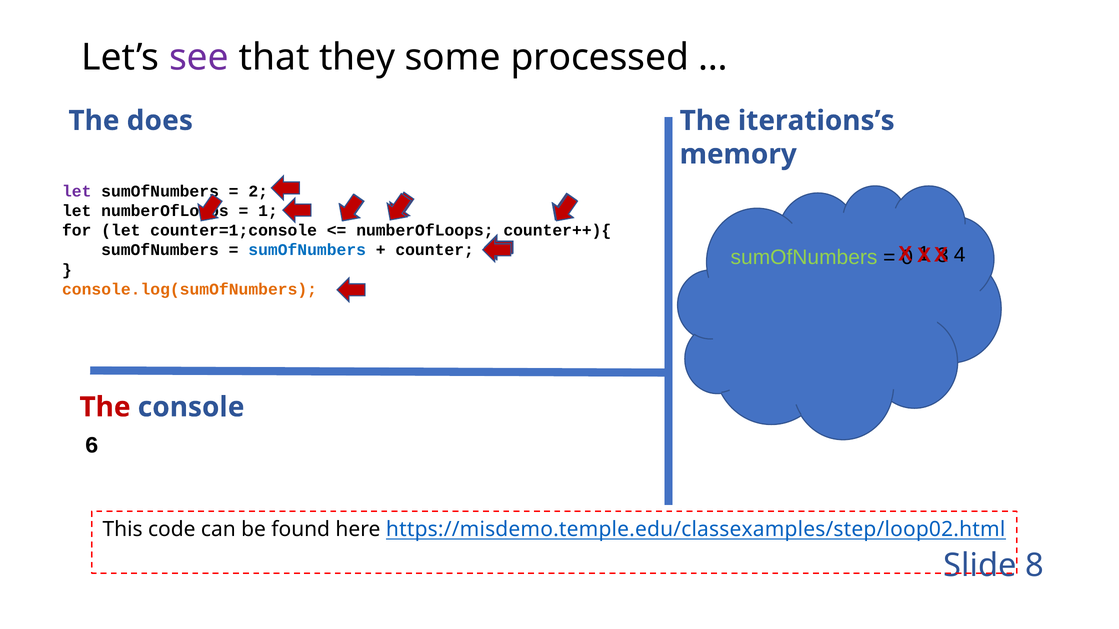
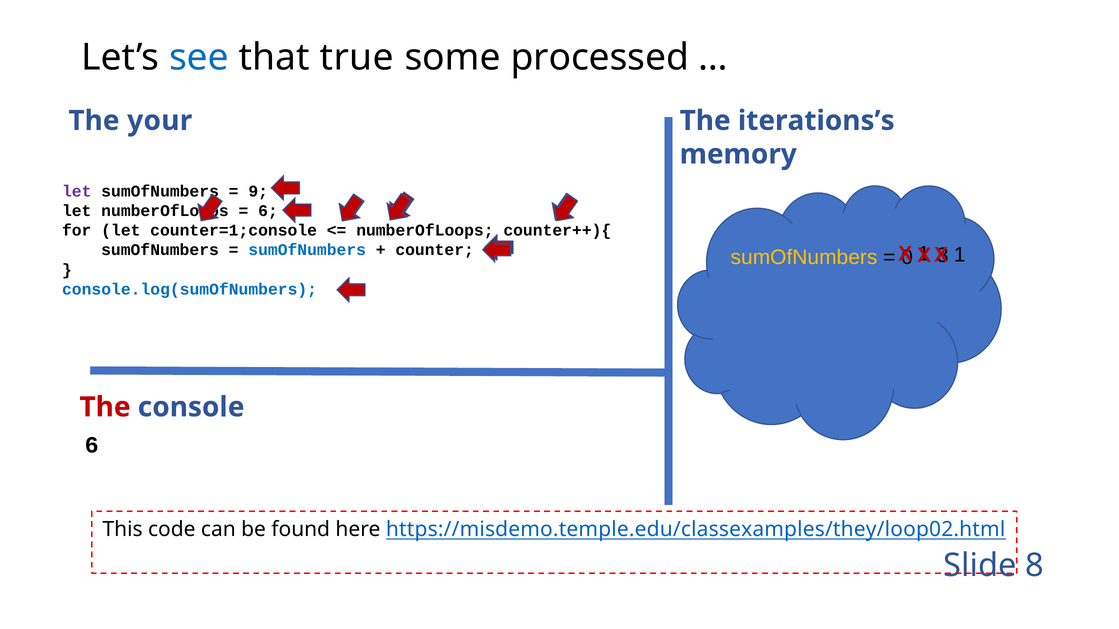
see colour: purple -> blue (199, 57)
they: they -> true (357, 57)
does: does -> your (160, 121)
2: 2 -> 9 (258, 191)
1: 1 -> 6 (268, 211)
4: 4 -> 1 (960, 255)
sumOfNumbers colour: light green -> yellow (804, 257)
console.log(sumOfNumbers colour: orange -> blue (190, 289)
https://misdemo.temple.edu/classexamples/step/loop02.html: https://misdemo.temple.edu/classexamples/step/loop02.html -> https://misdemo.temple.edu/classexamples/they/loop02.html (696, 530)
